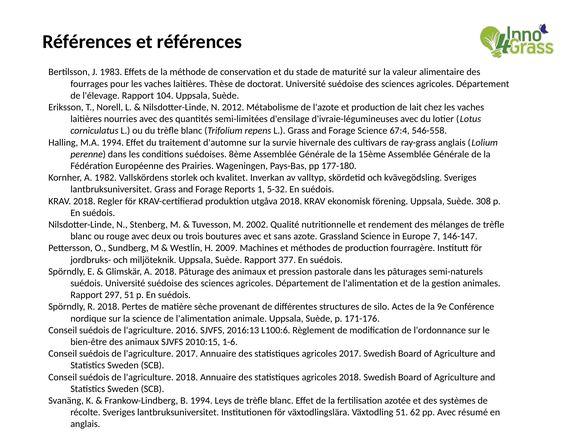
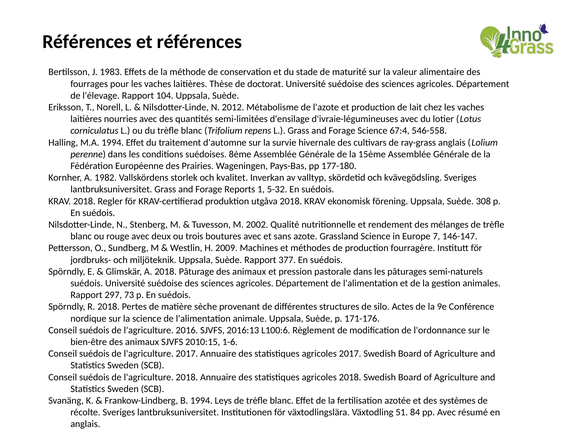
297 51: 51 -> 73 (129, 295)
62: 62 -> 84 (415, 413)
